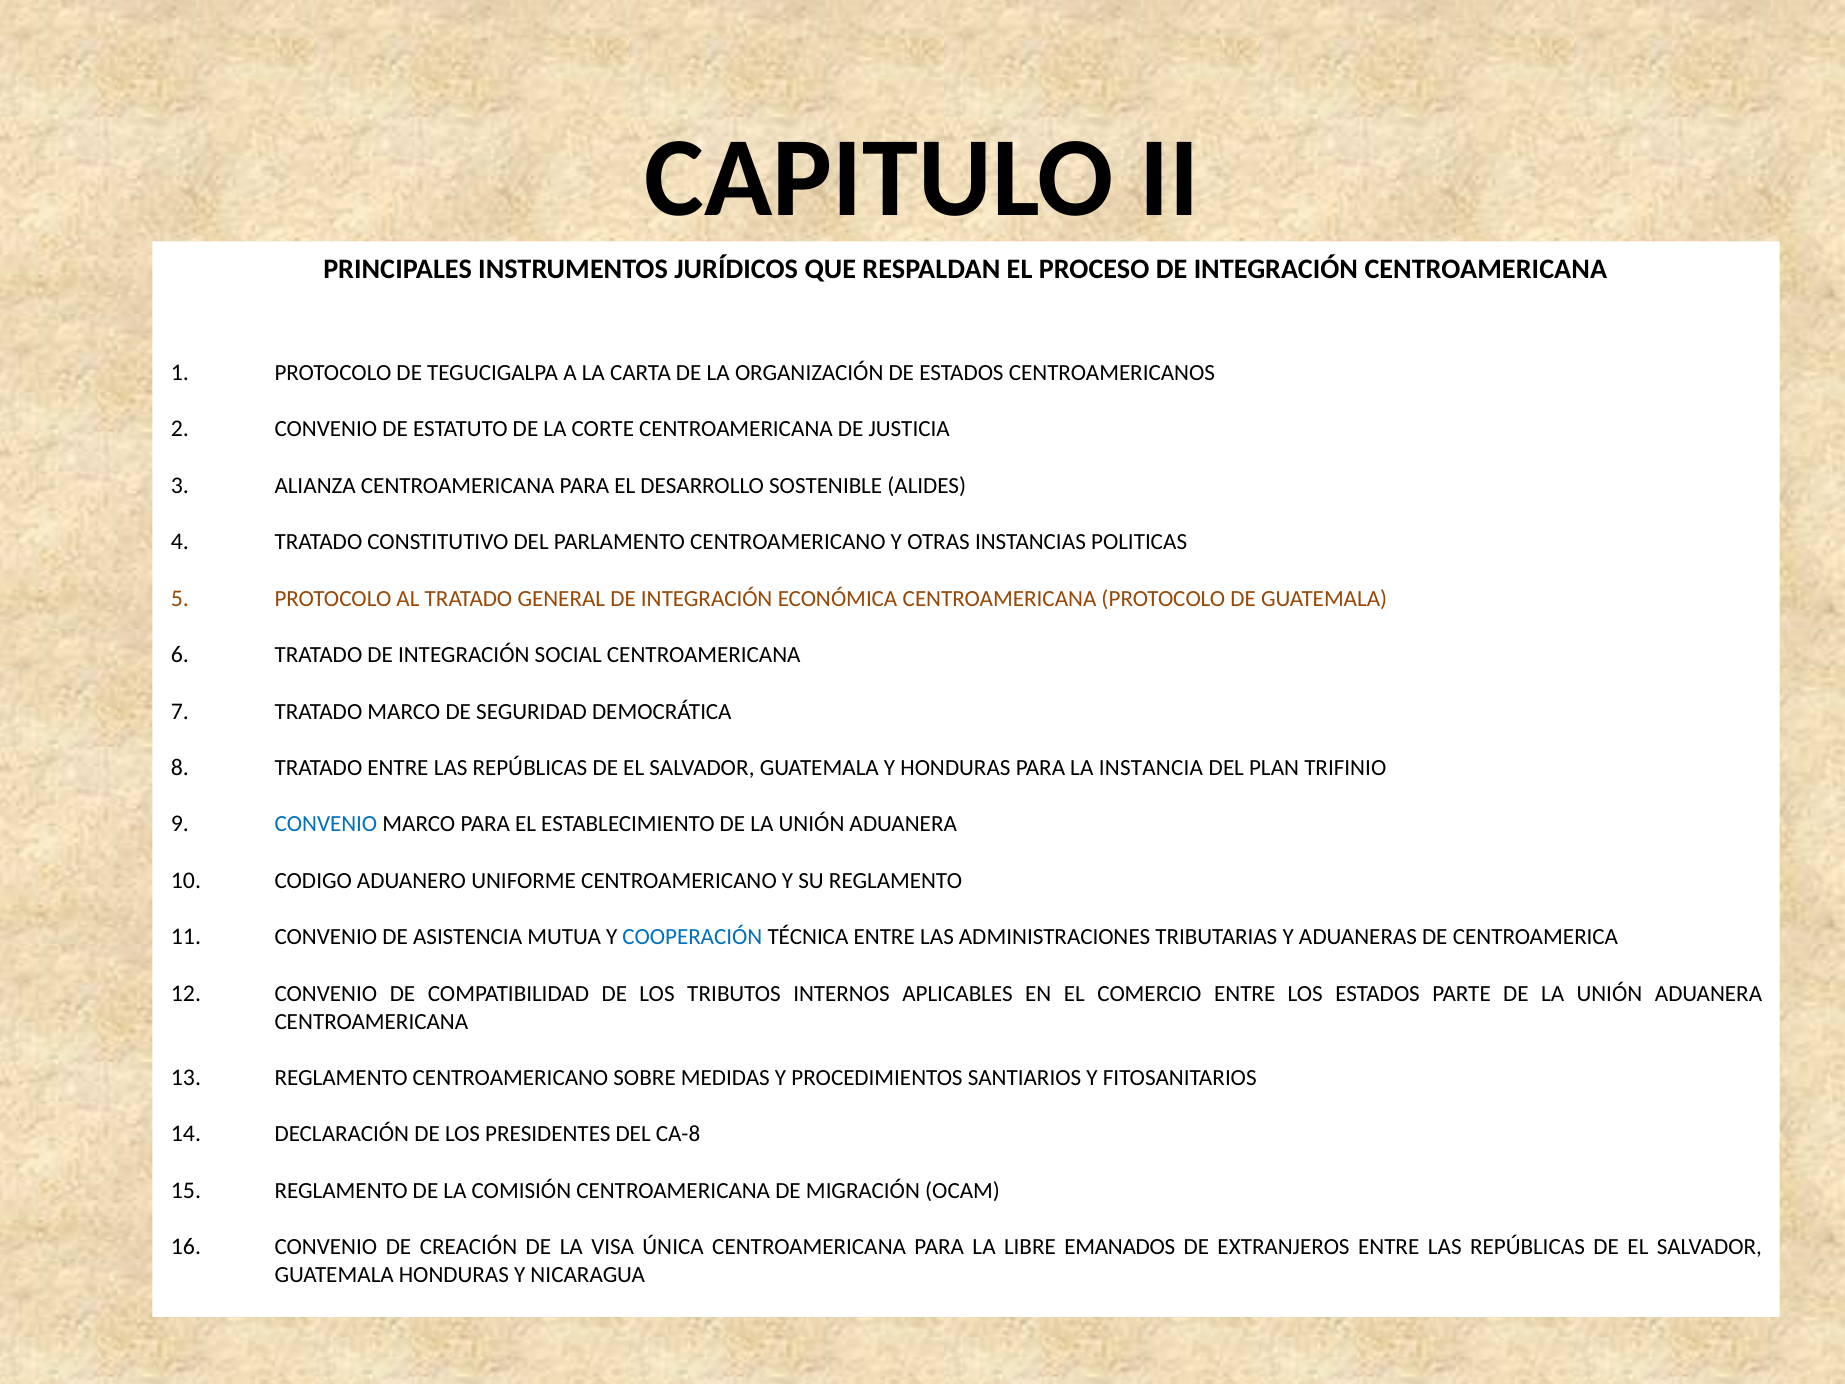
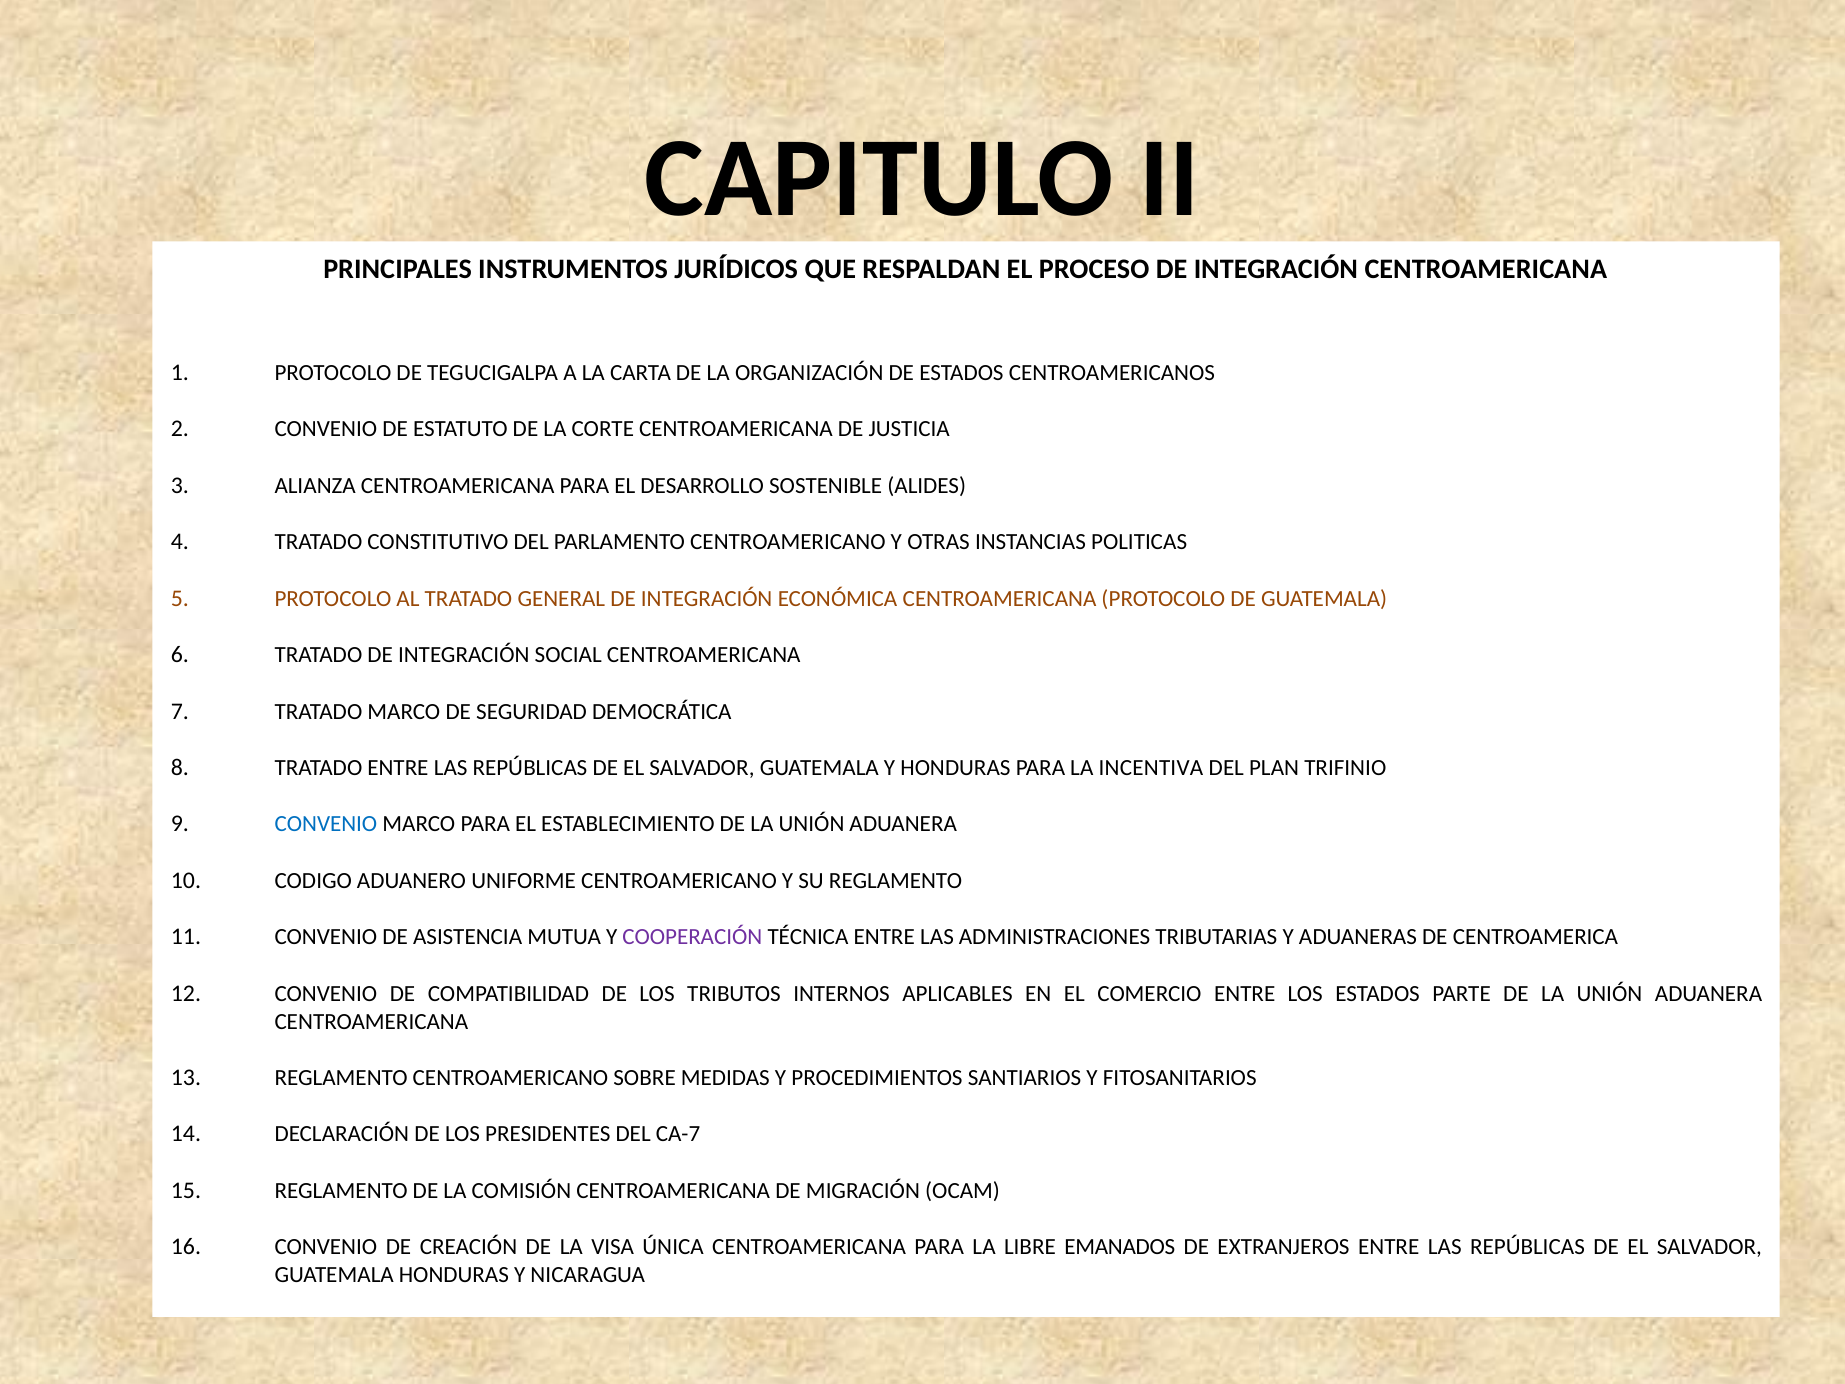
INSTANCIA: INSTANCIA -> INCENTIVA (1151, 768)
COOPERACIÓN colour: blue -> purple (692, 937)
CA-8: CA-8 -> CA-7 (678, 1134)
